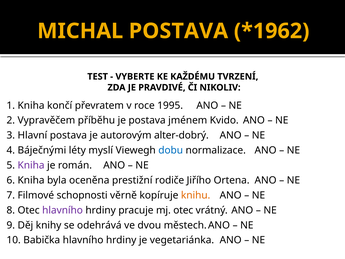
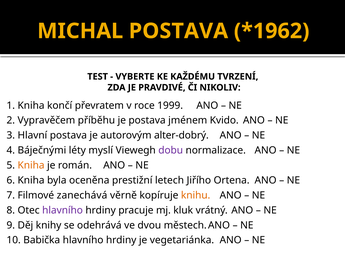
1995: 1995 -> 1999 (170, 105)
dobu colour: blue -> purple (171, 150)
Kniha colour: purple -> orange (31, 165)
rodiče: rodiče -> letech (169, 180)
schopnosti: schopnosti -> zanechává (82, 195)
mj otec: otec -> kluk (183, 210)
